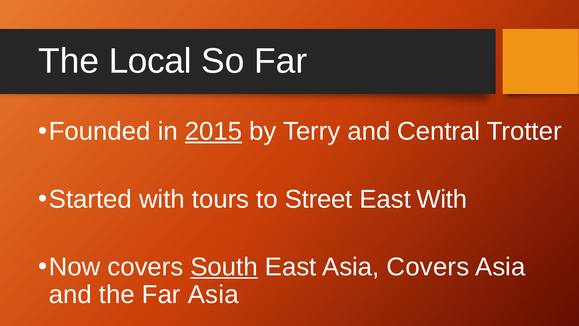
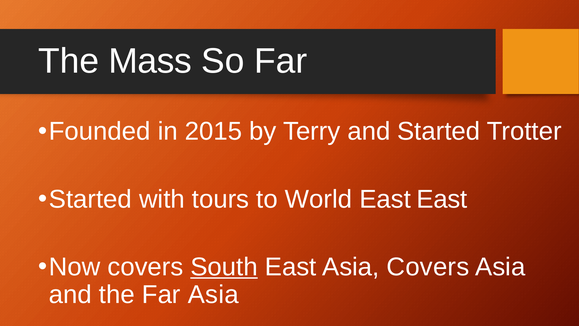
Local: Local -> Mass (150, 61)
2015 underline: present -> none (213, 131)
and Central: Central -> Started (439, 131)
Street: Street -> World (319, 199)
East With: With -> East (442, 199)
